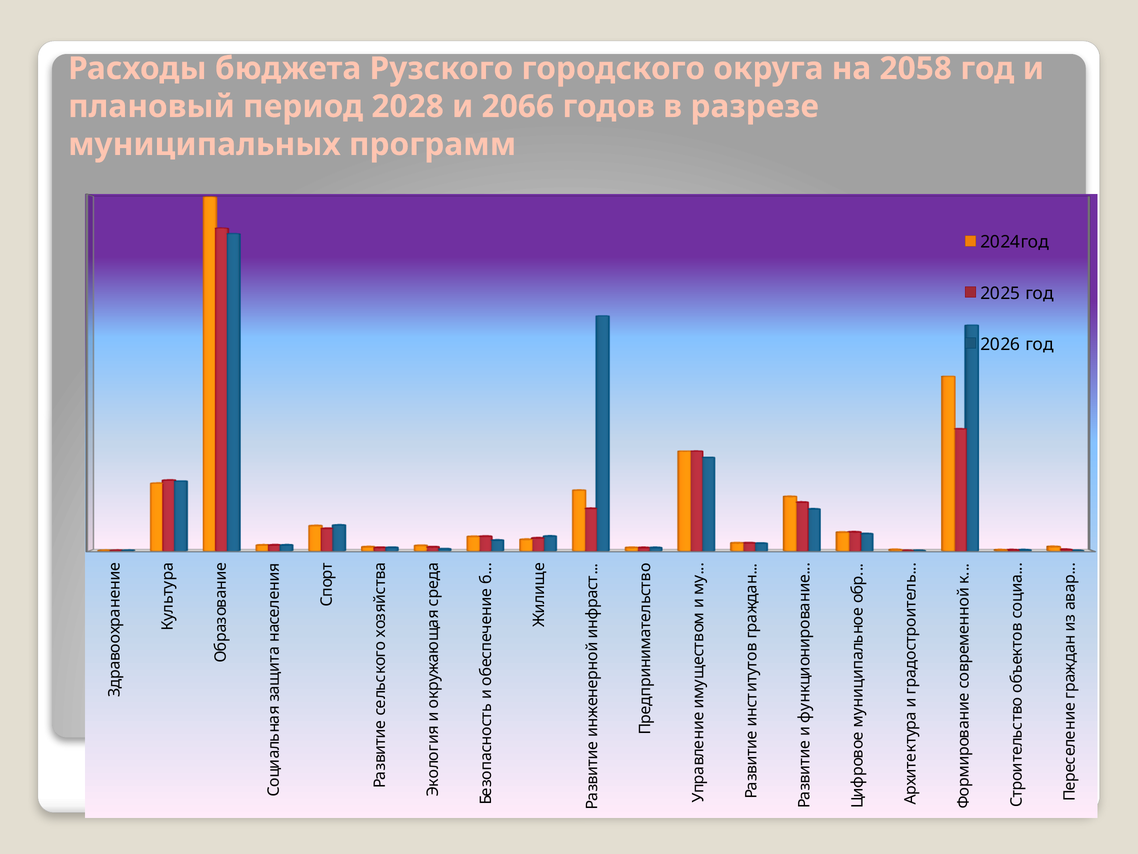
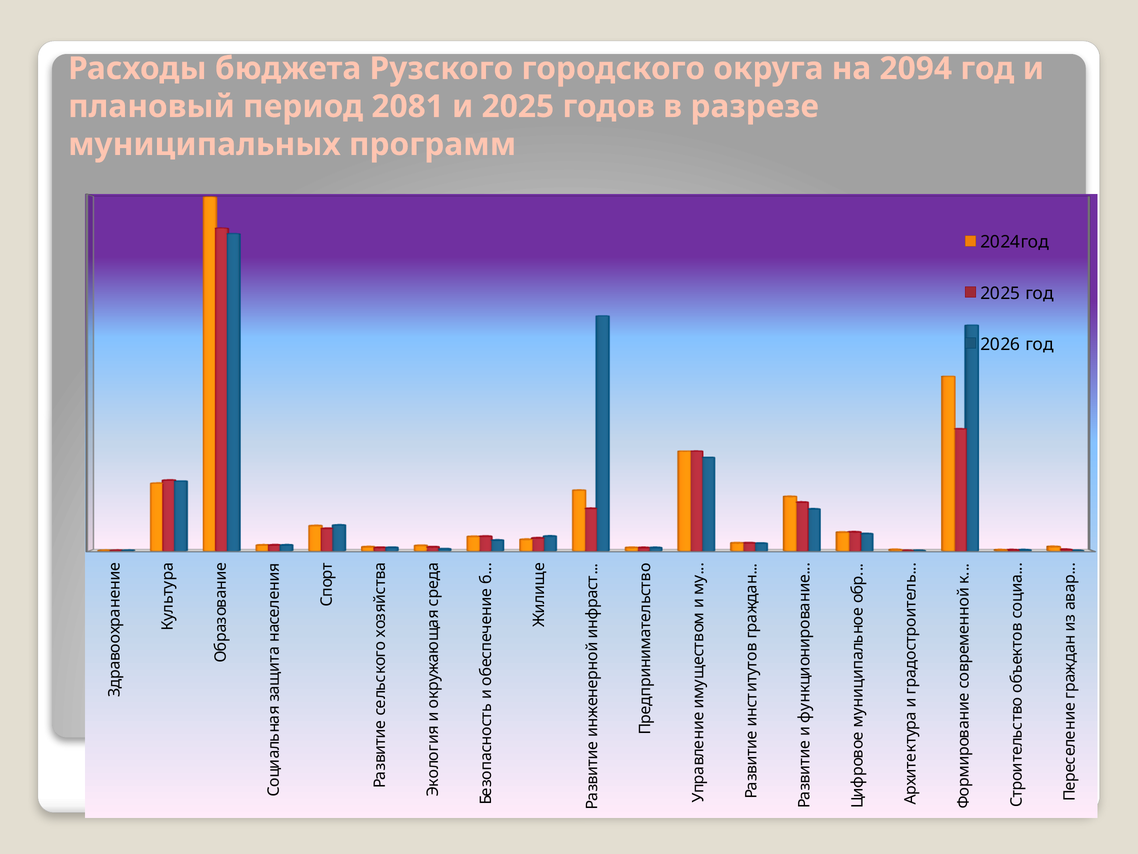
2058: 2058 -> 2094 (916, 69)
2028: 2028 -> 2081 (408, 106)
и 2066: 2066 -> 2025 (518, 106)
